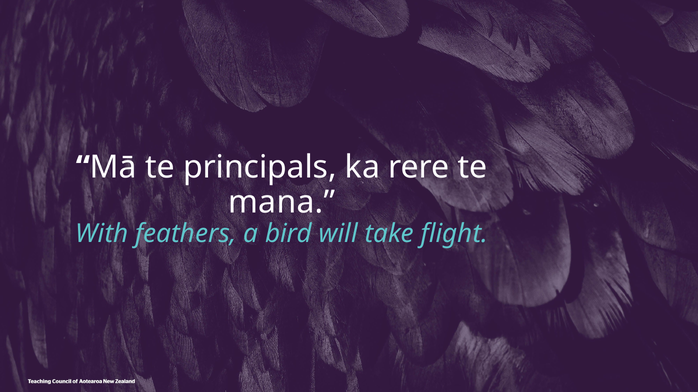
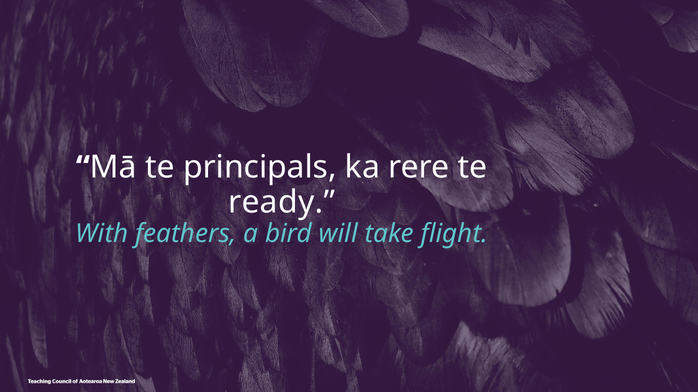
mana: mana -> ready (282, 202)
